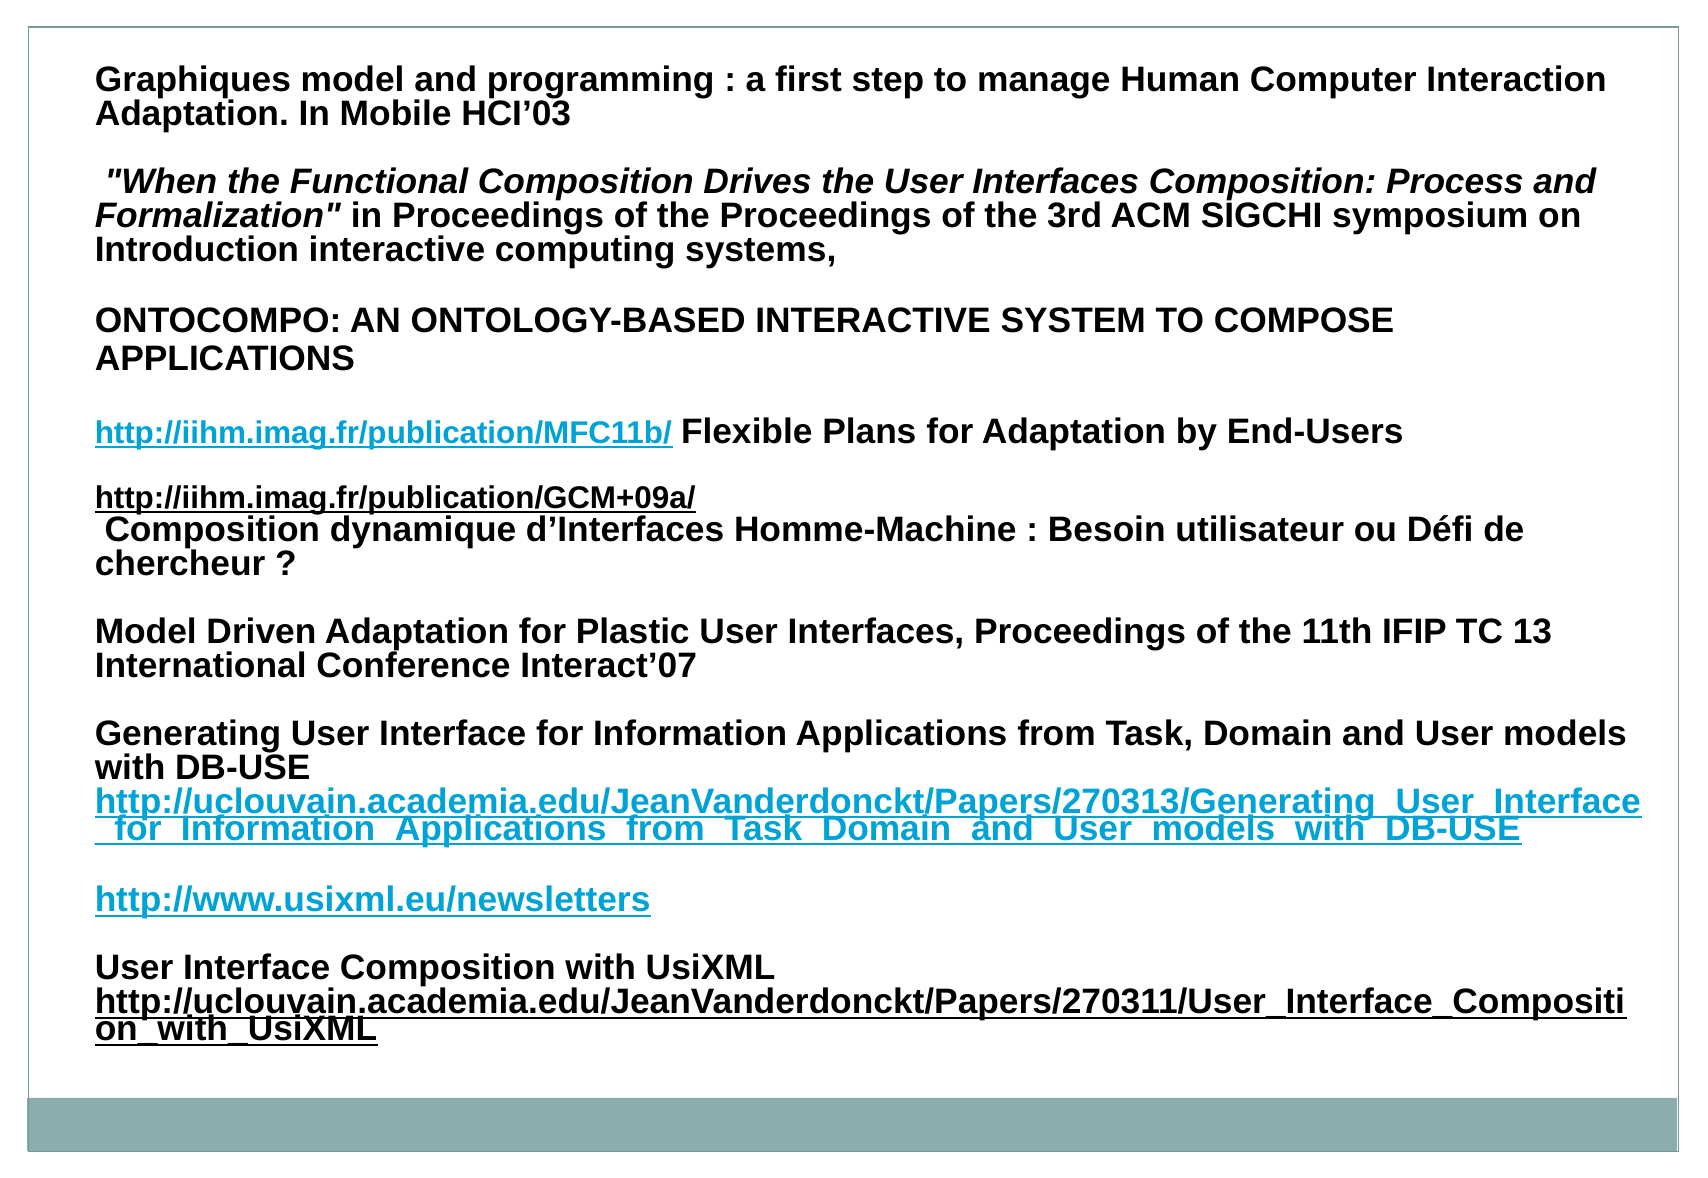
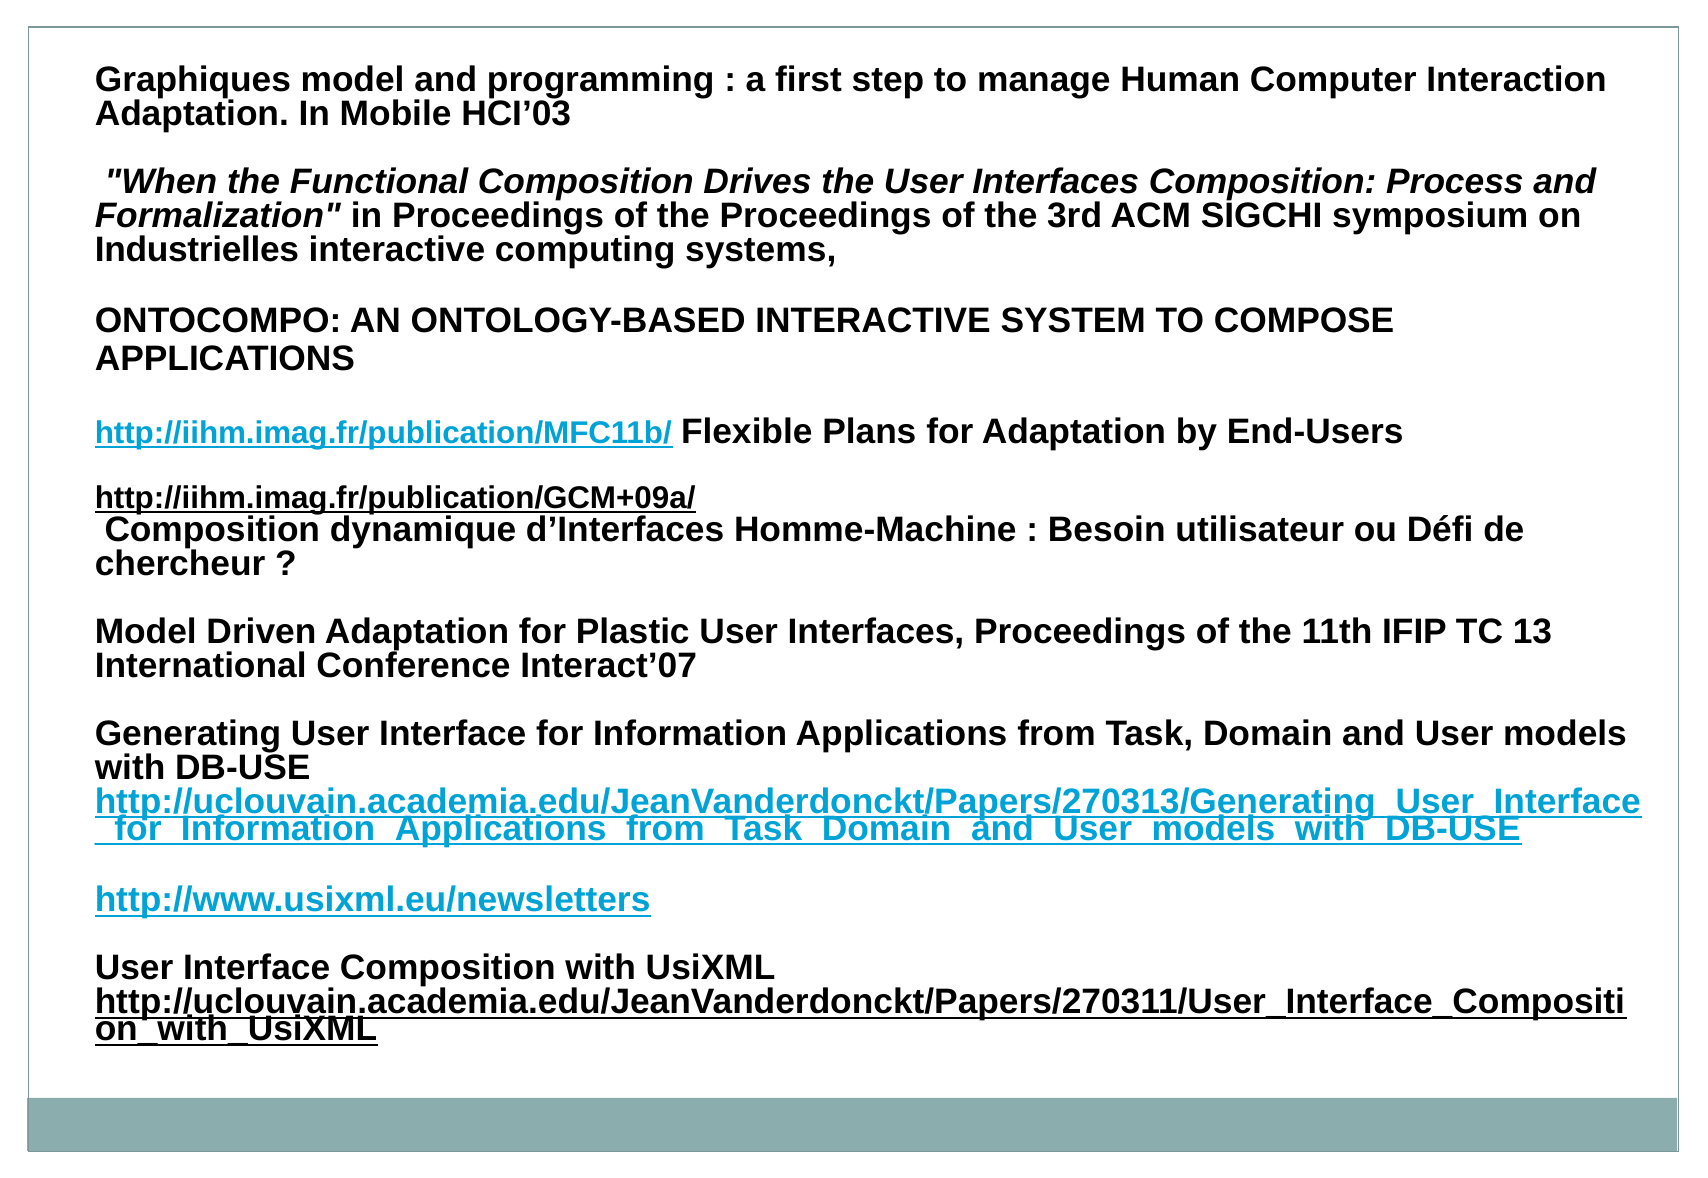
Introduction: Introduction -> Industrielles (197, 250)
